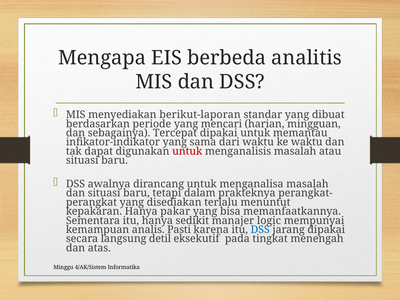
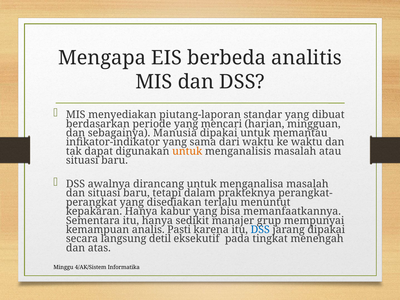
berikut-laporan: berikut-laporan -> piutang-laporan (200, 115)
Tercepat: Tercepat -> Manusia (175, 133)
untuk colour: red -> orange (187, 151)
pakar: pakar -> kabur (175, 211)
logic: logic -> grup (269, 221)
